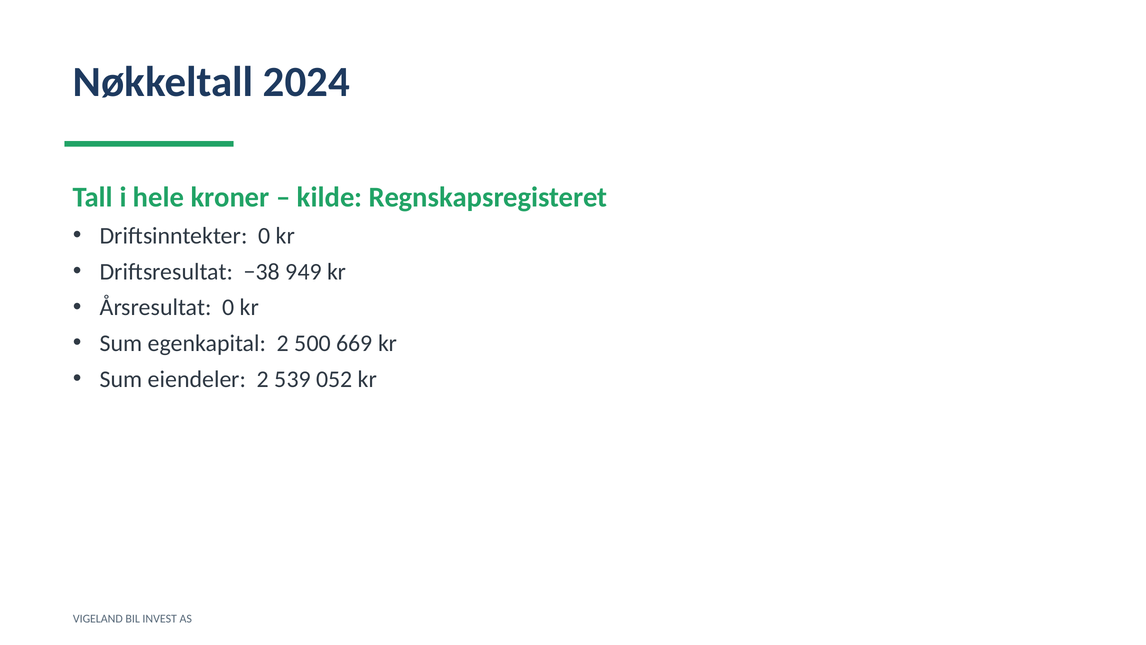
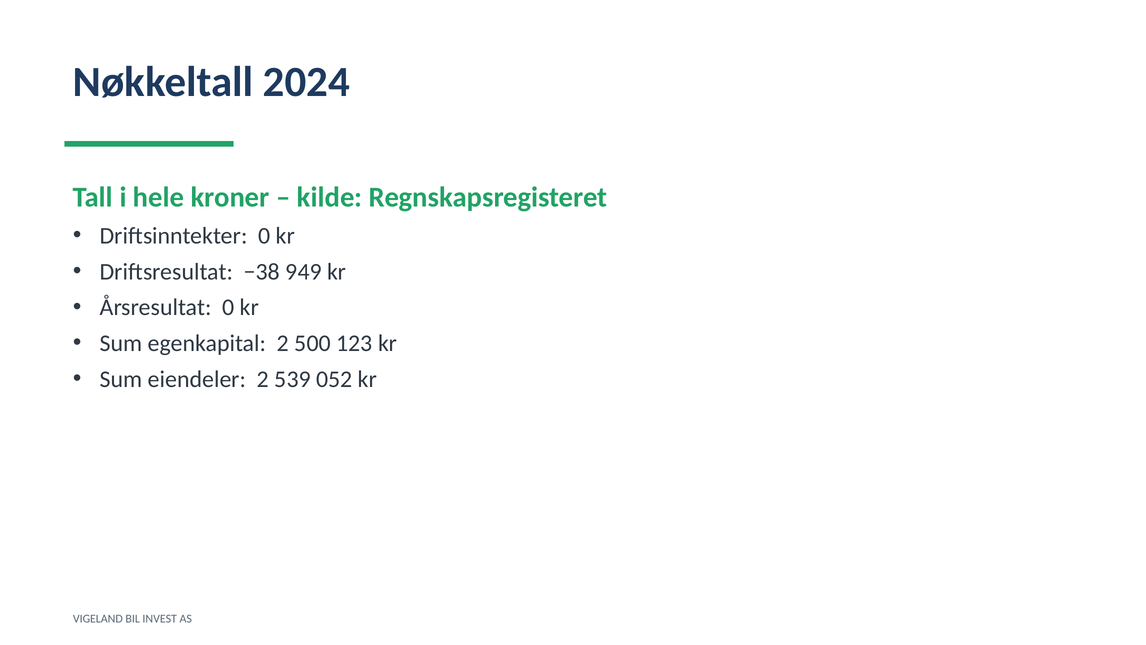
669: 669 -> 123 (354, 343)
